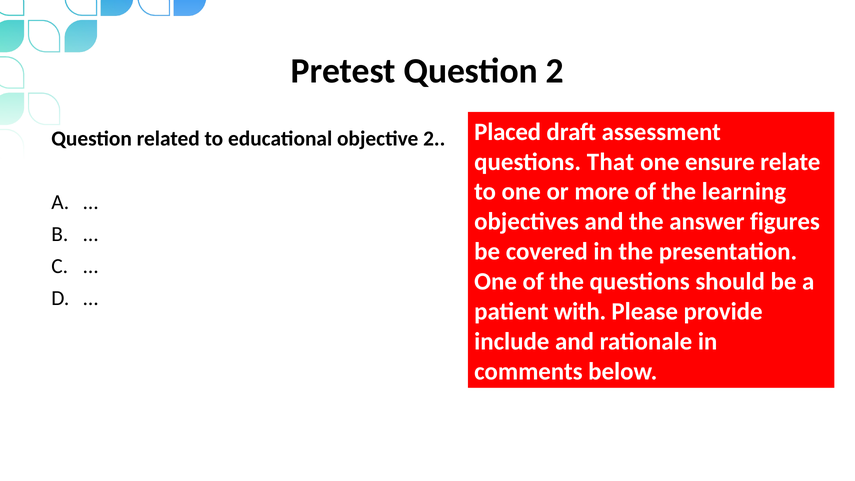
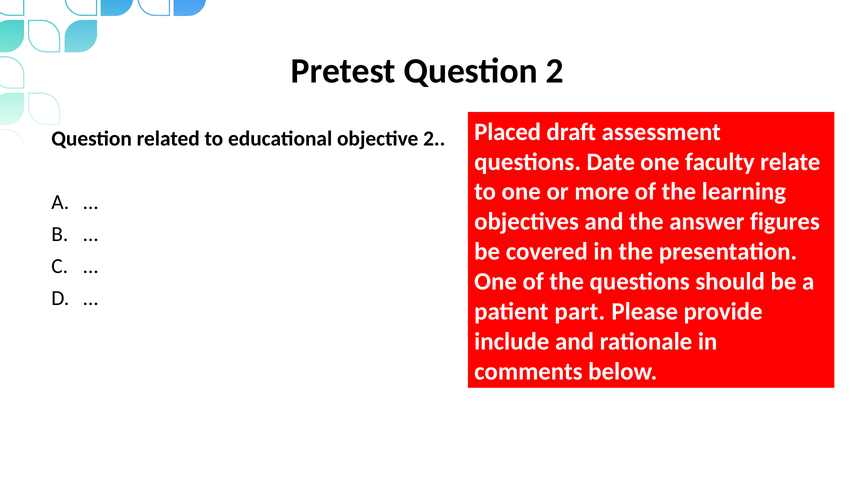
That: That -> Date (611, 162)
ensure: ensure -> faculty (720, 162)
with: with -> part (580, 311)
